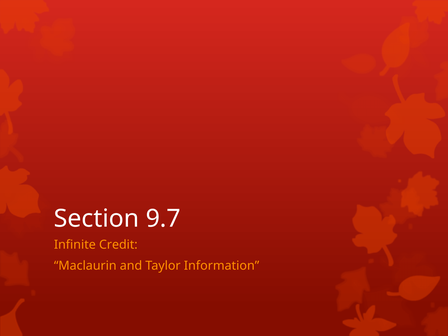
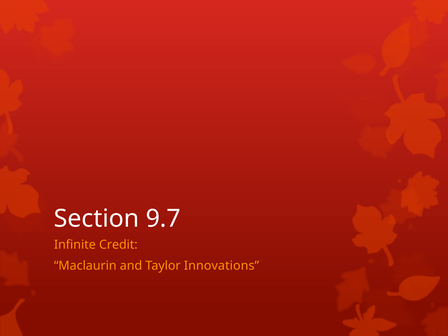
Information: Information -> Innovations (221, 266)
